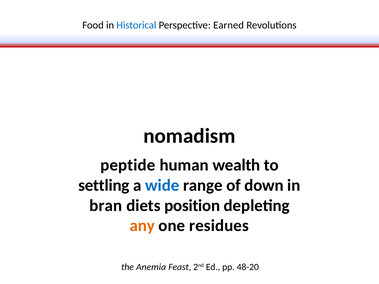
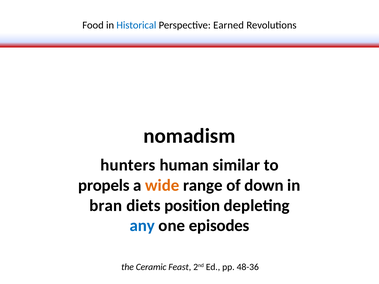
peptide: peptide -> hunters (128, 165)
wealth: wealth -> similar (236, 165)
settling: settling -> propels (104, 185)
wide colour: blue -> orange (162, 185)
any colour: orange -> blue (142, 226)
residues: residues -> episodes (219, 226)
Anemia: Anemia -> Ceramic (151, 267)
48-20: 48-20 -> 48-36 (248, 267)
